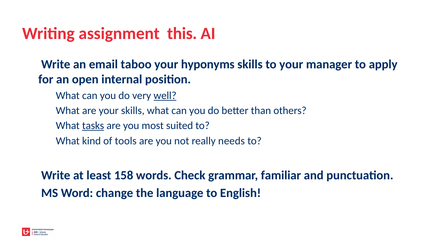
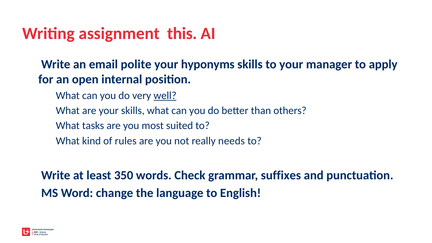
taboo: taboo -> polite (136, 64)
tasks underline: present -> none (93, 126)
tools: tools -> rules (126, 141)
158: 158 -> 350 (124, 175)
familiar: familiar -> suffixes (281, 175)
